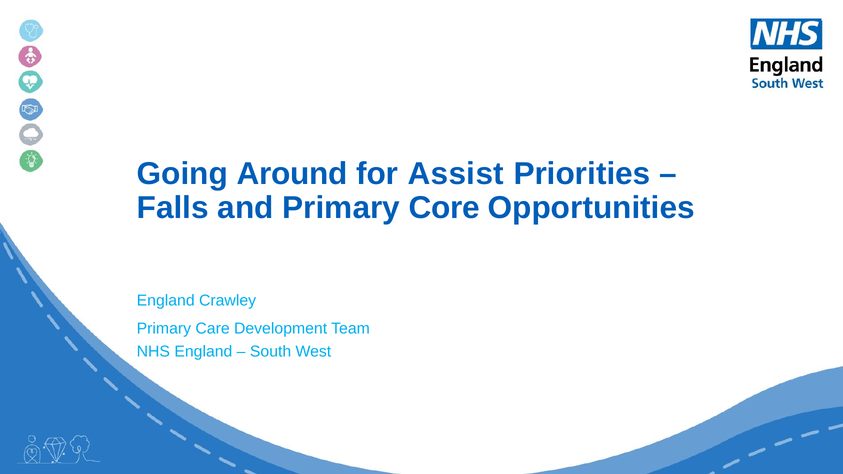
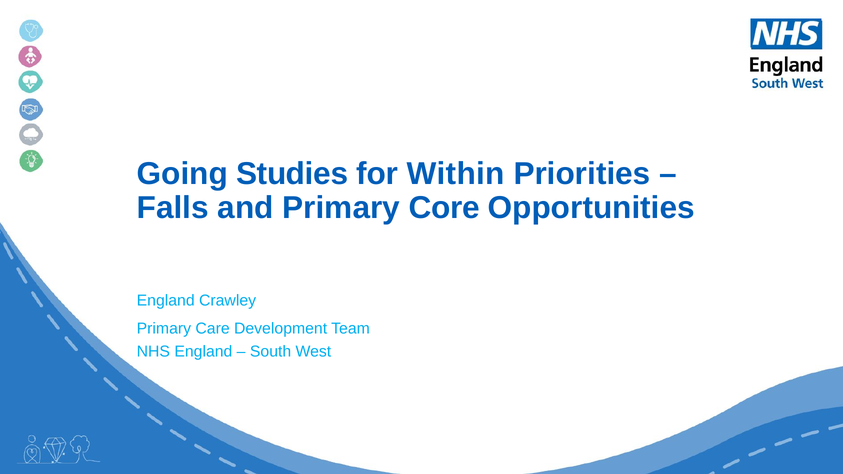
Around: Around -> Studies (292, 174)
Assist: Assist -> Within (456, 174)
